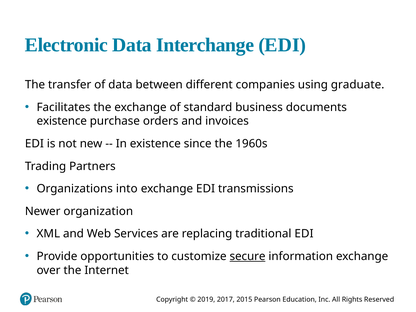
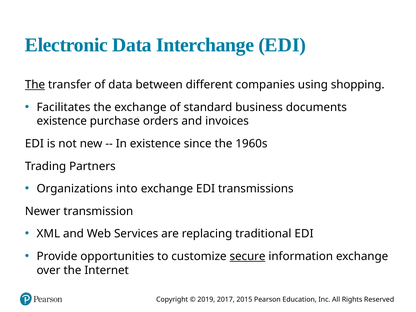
The underline: none -> present (35, 85)
graduate: graduate -> shopping (358, 85)
organization: organization -> transmission (98, 211)
